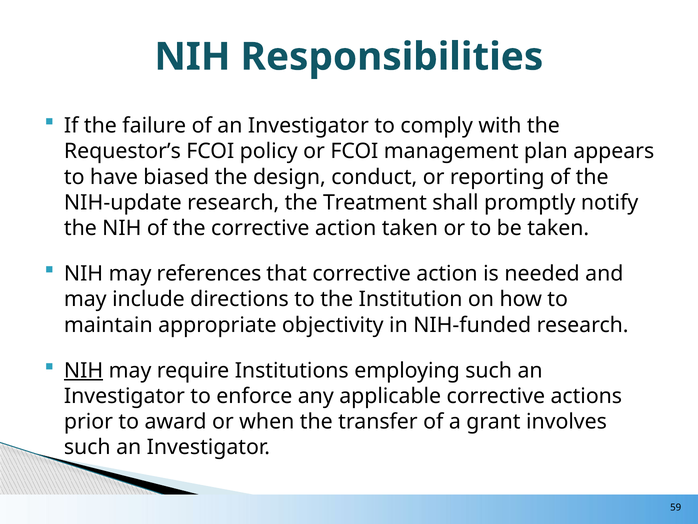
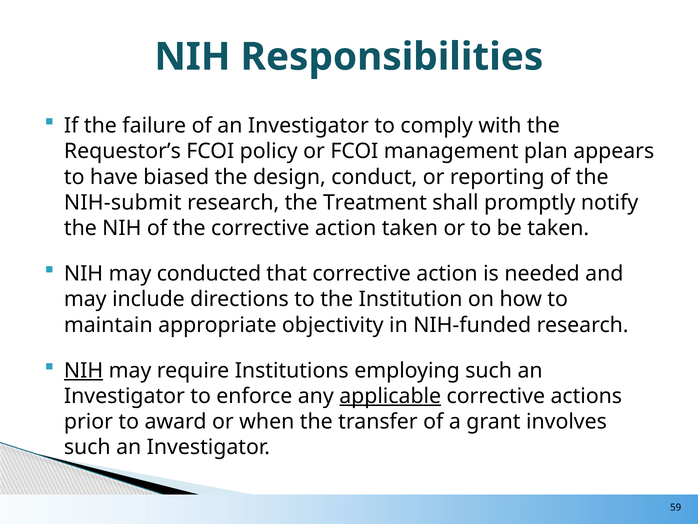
NIH-update: NIH-update -> NIH-submit (123, 202)
references: references -> conducted (209, 274)
applicable underline: none -> present (390, 396)
